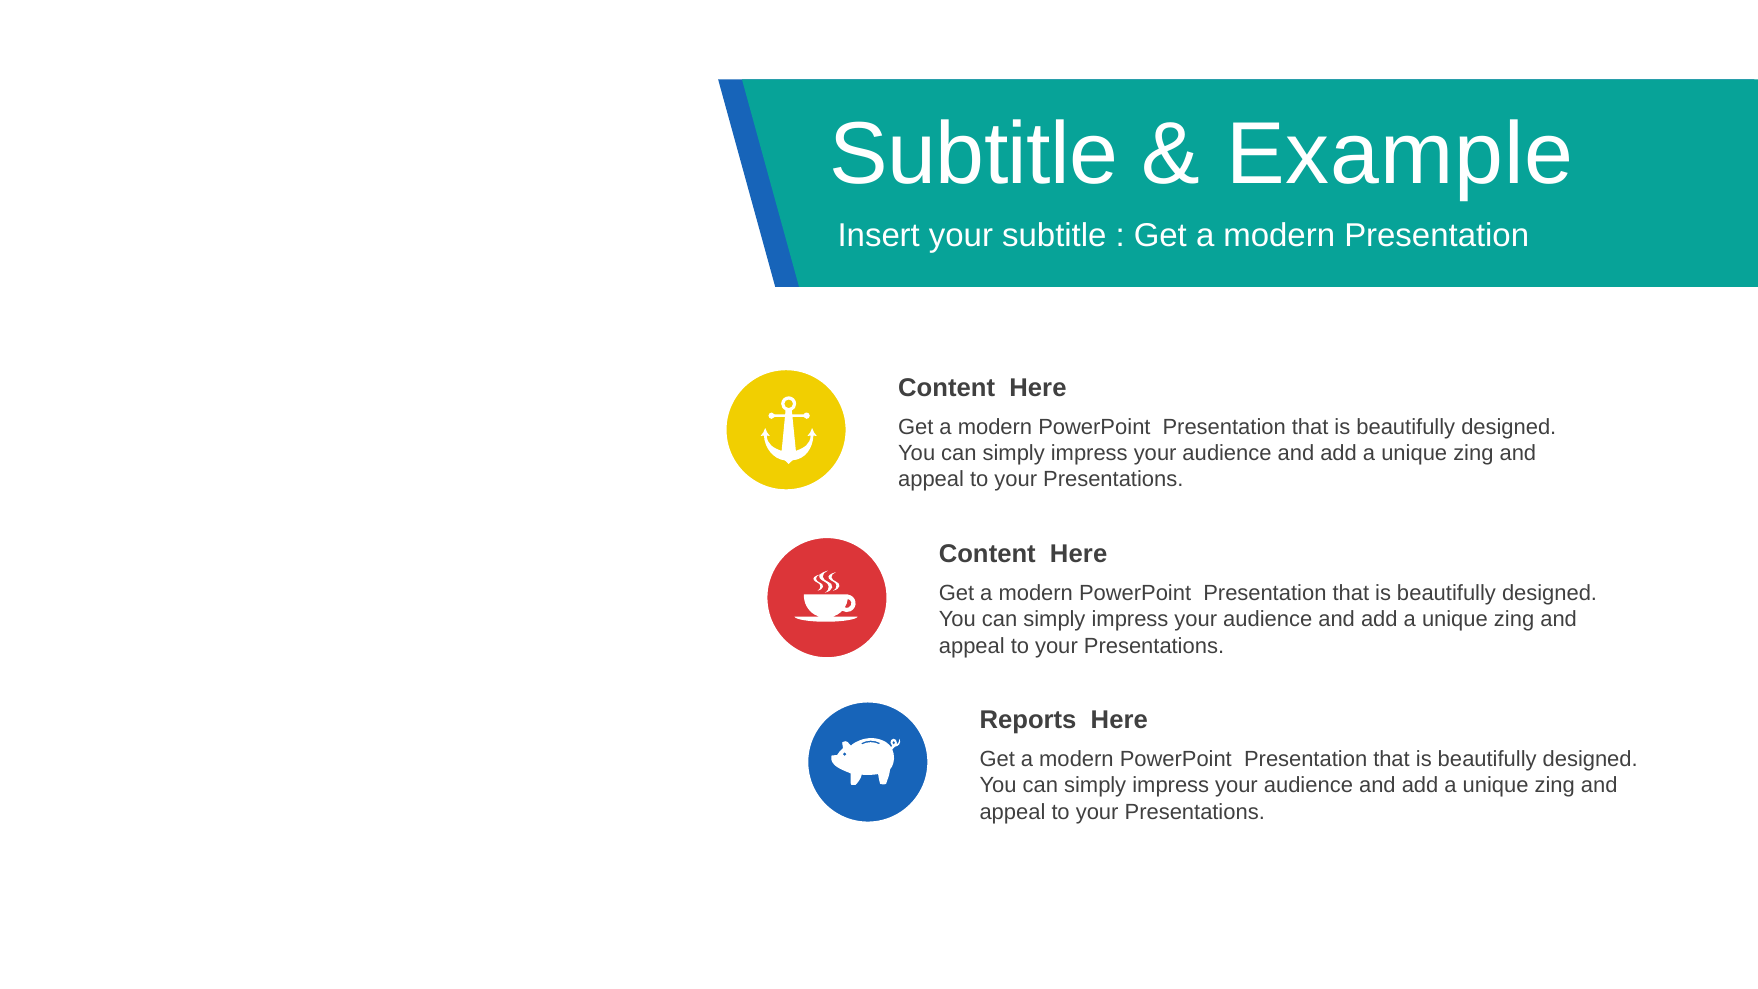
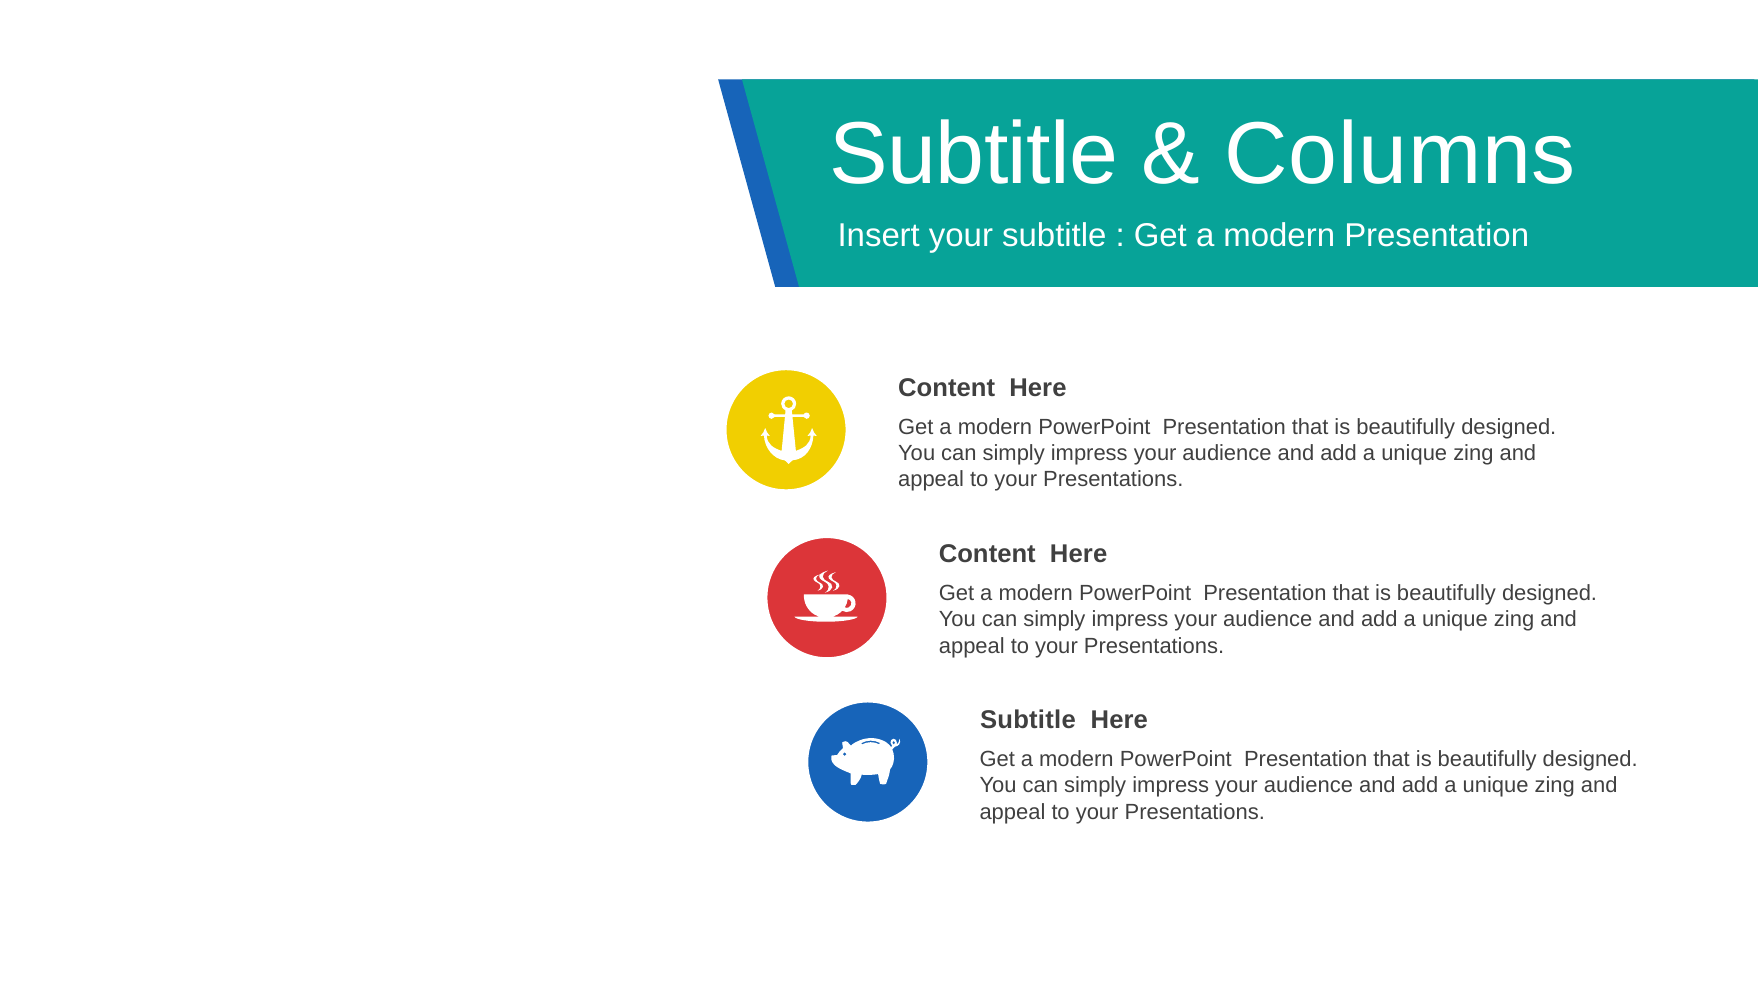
Example: Example -> Columns (1400, 155)
Reports: Reports -> Subtitle (1028, 720)
